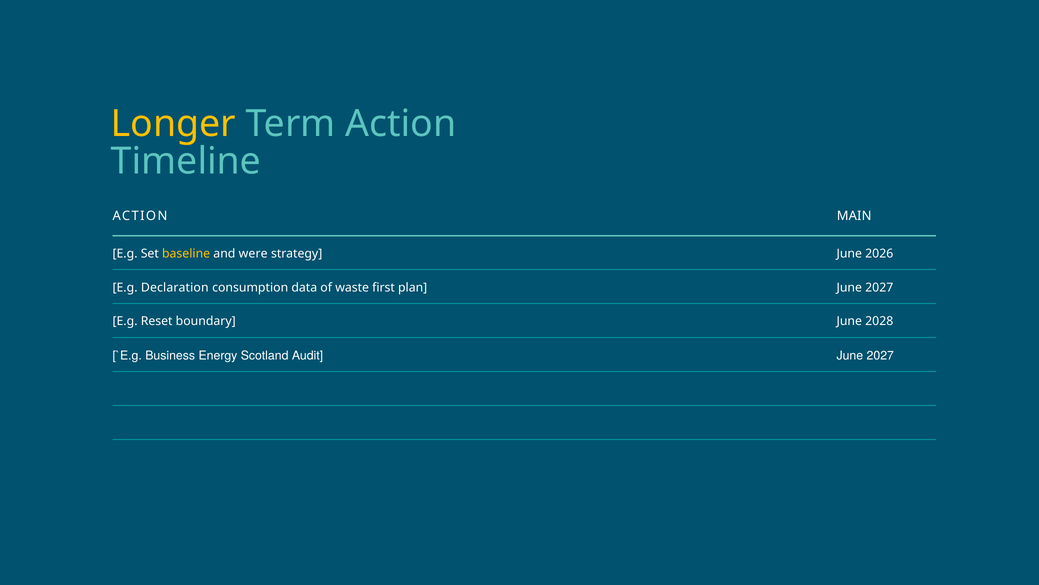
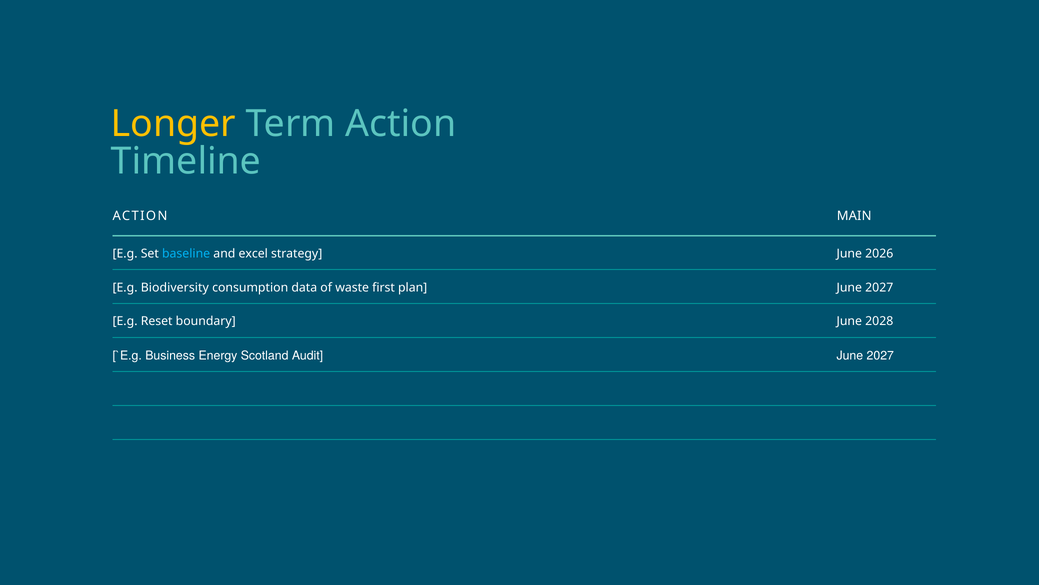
baseline colour: yellow -> light blue (186, 253)
were: were -> excel (253, 253)
Declaration: Declaration -> Biodiversity (175, 287)
